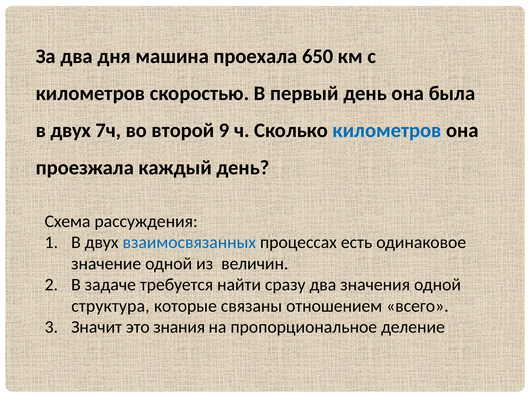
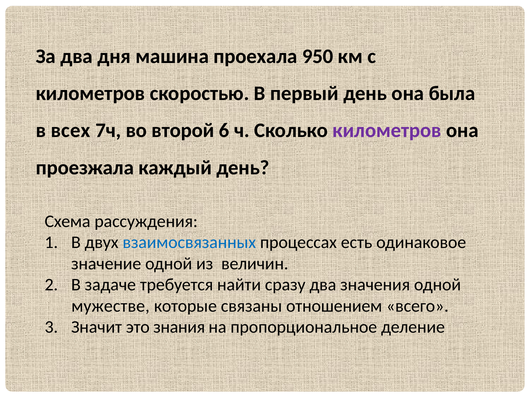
650: 650 -> 950 (318, 56)
двух: двух -> всех (71, 131)
9: 9 -> 6 (224, 131)
километров colour: blue -> purple (387, 131)
структура: структура -> мужестве (110, 306)
